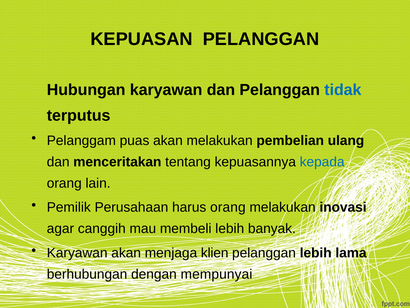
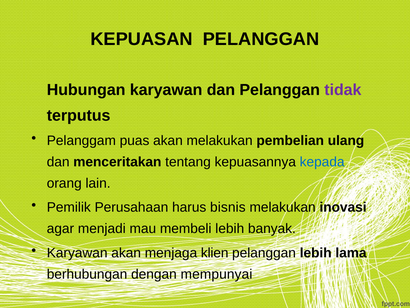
tidak colour: blue -> purple (343, 90)
harus orang: orang -> bisnis (228, 207)
canggih: canggih -> menjadi (102, 228)
